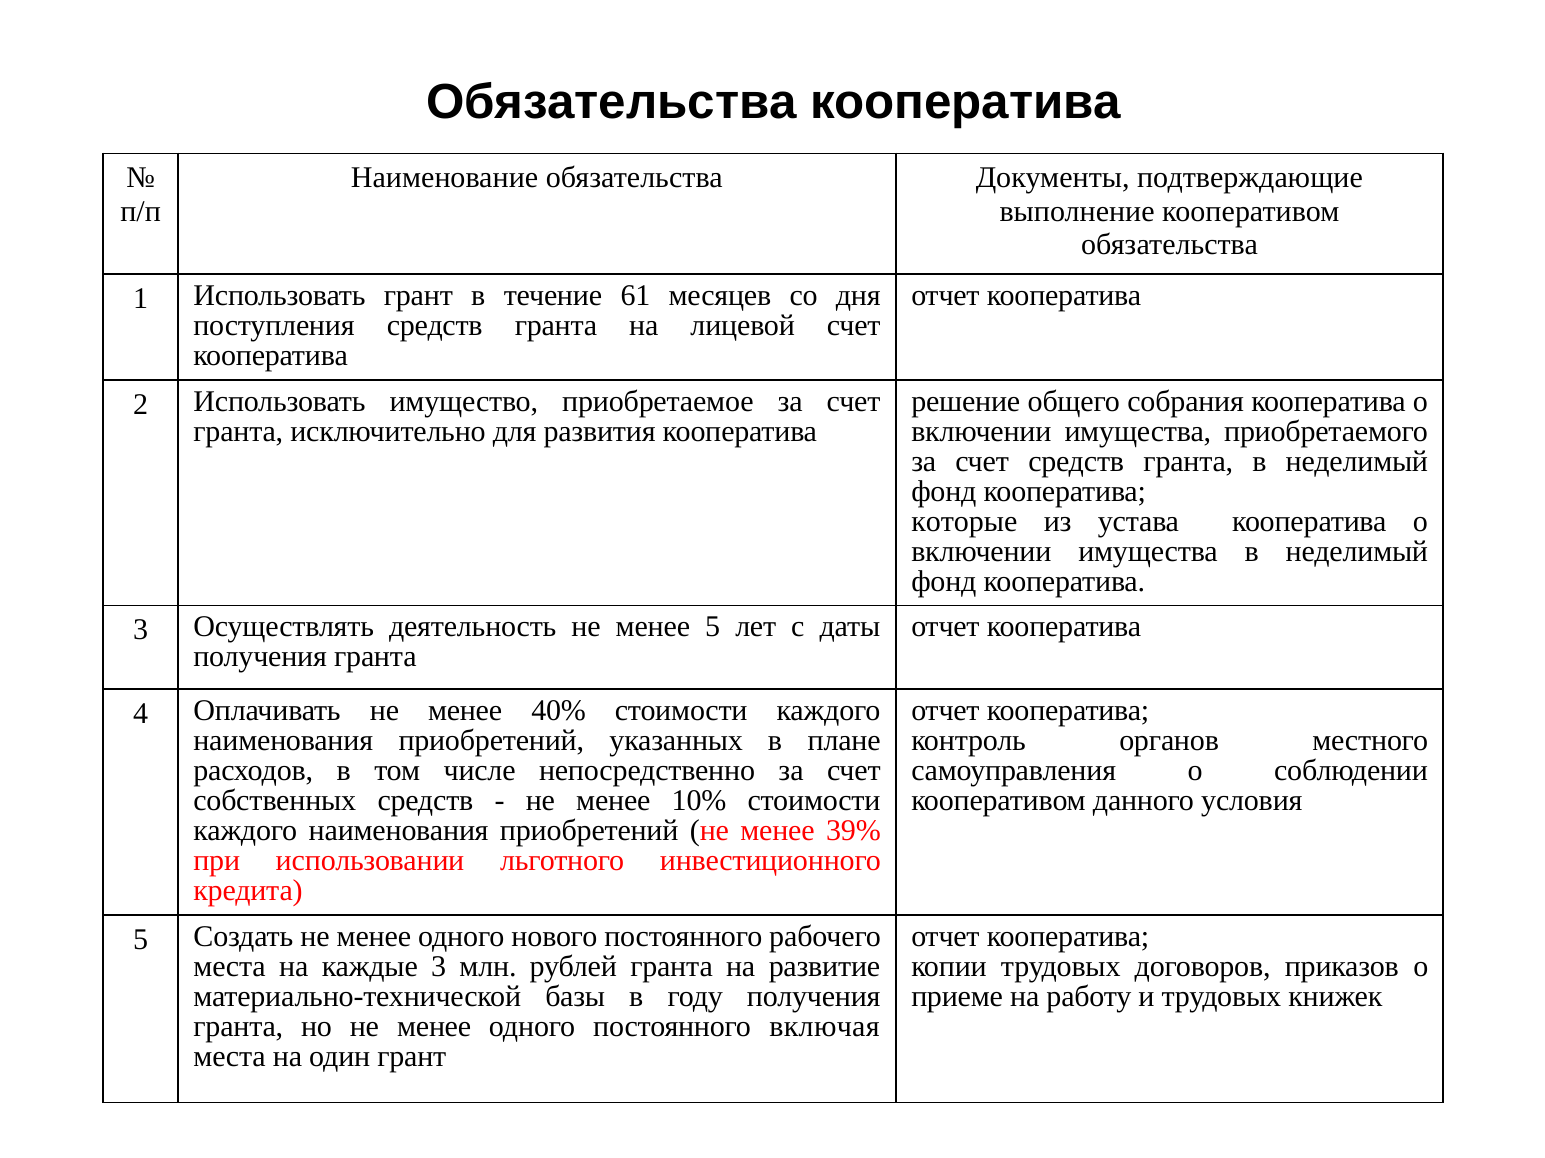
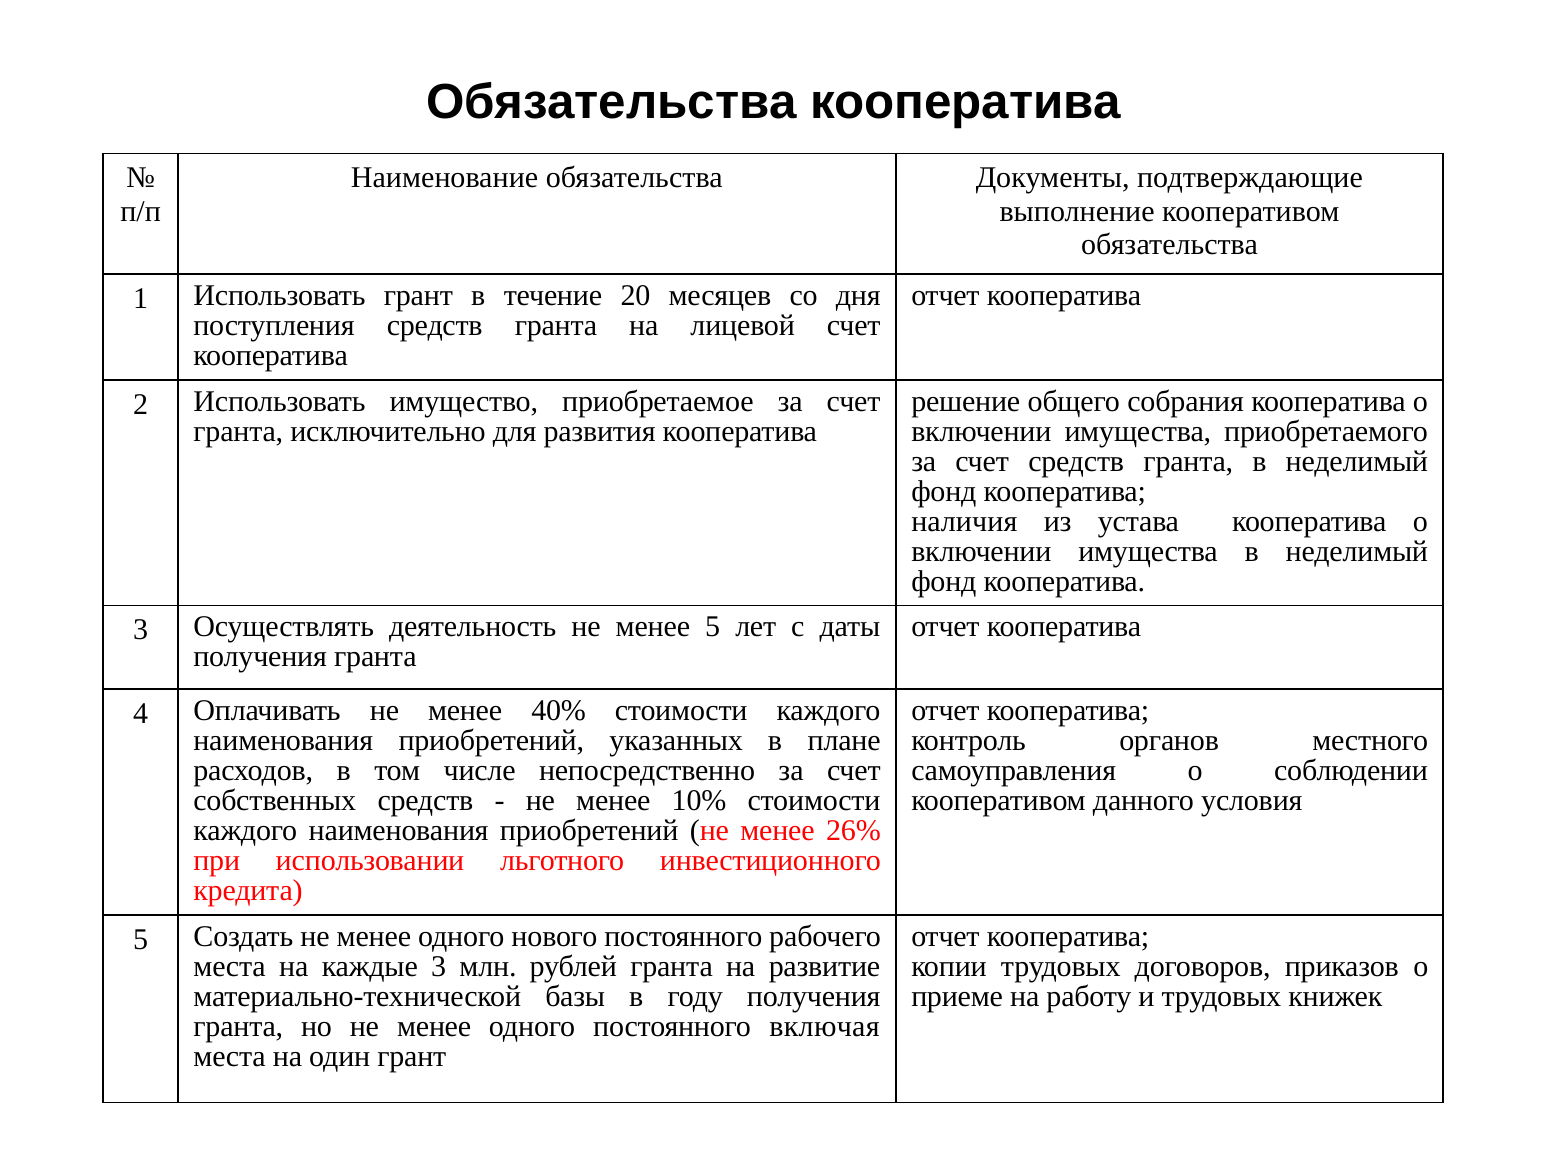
61: 61 -> 20 (635, 296)
которые: которые -> наличия (964, 522)
39%: 39% -> 26% (853, 831)
